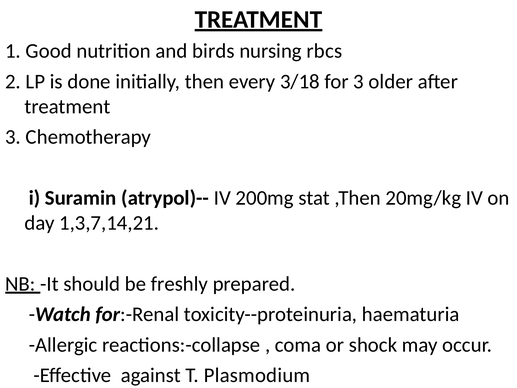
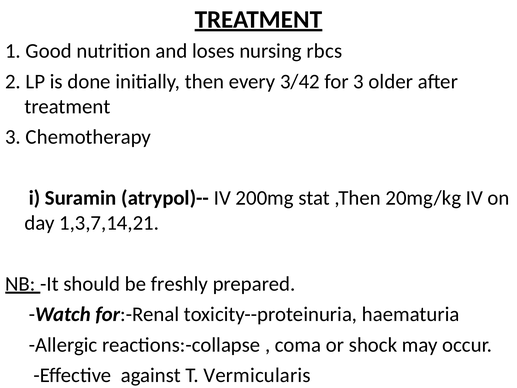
birds: birds -> loses (213, 51)
3/18: 3/18 -> 3/42 (300, 81)
Plasmodium: Plasmodium -> Vermicularis (257, 375)
